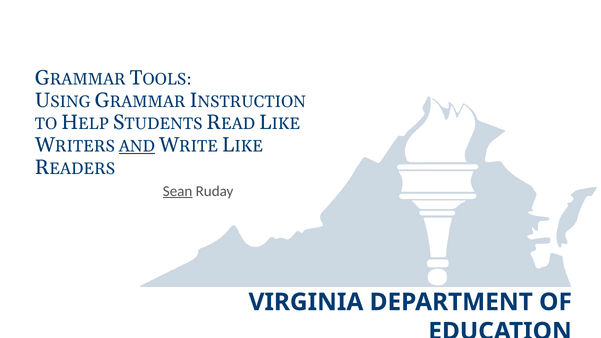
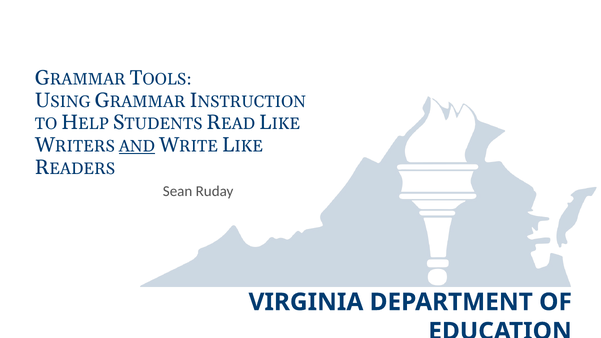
Sean underline: present -> none (178, 191)
